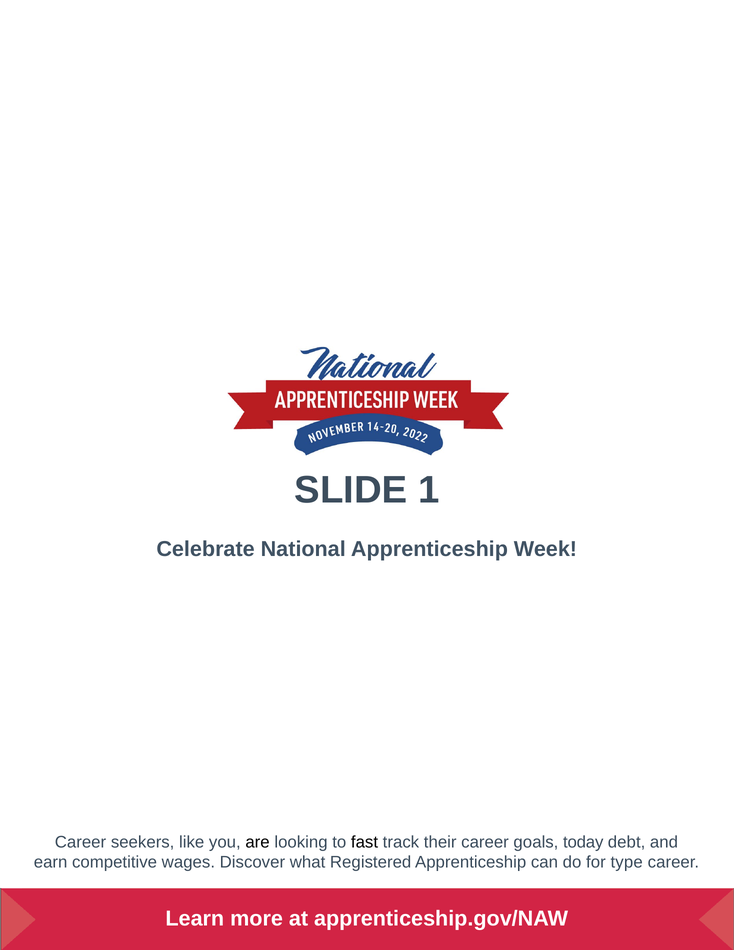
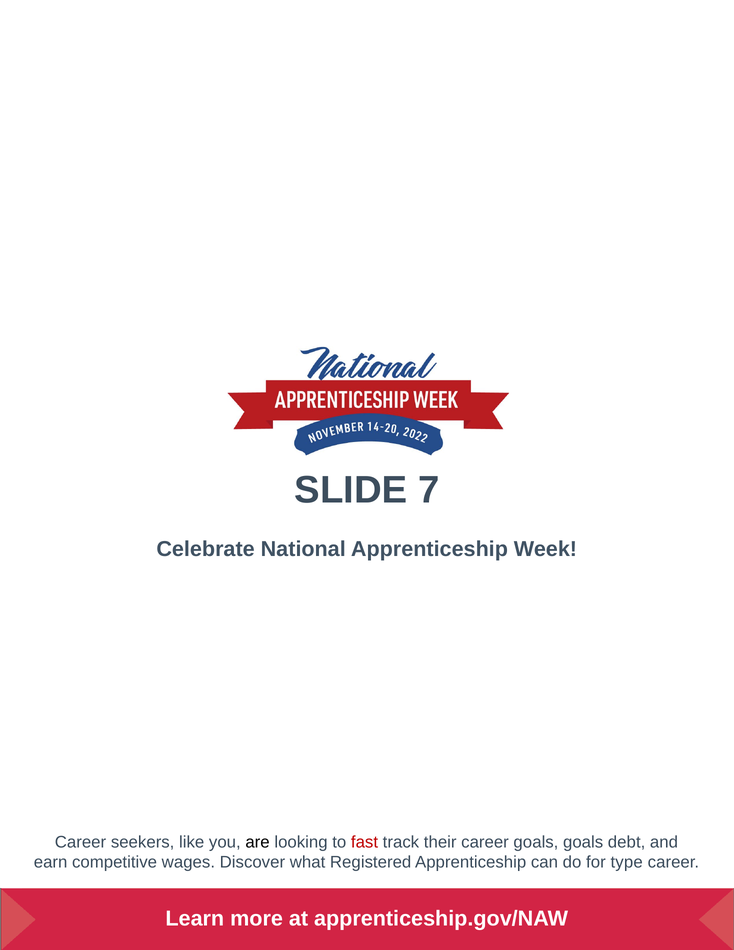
1: 1 -> 7 (429, 490)
fast colour: black -> red (365, 842)
goals today: today -> goals (583, 842)
